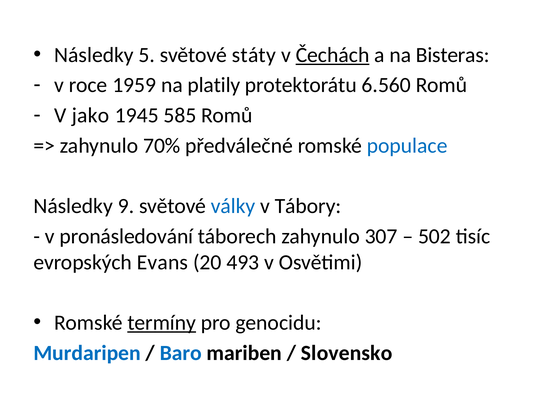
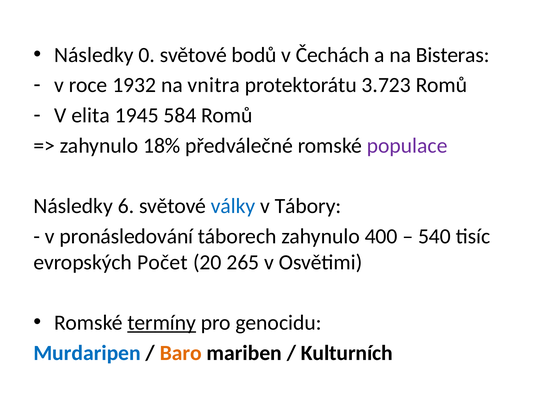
5: 5 -> 0 (147, 55)
státy: státy -> bodů (254, 55)
Čechách underline: present -> none (333, 55)
1959: 1959 -> 1932 (134, 85)
platily: platily -> vnitra (214, 85)
6.560: 6.560 -> 3.723 (386, 85)
jako: jako -> elita (91, 116)
585: 585 -> 584 (180, 116)
70%: 70% -> 18% (162, 146)
populace colour: blue -> purple (407, 146)
9: 9 -> 6 (126, 206)
307: 307 -> 400 (381, 237)
502: 502 -> 540 (434, 237)
Evans: Evans -> Počet (162, 263)
493: 493 -> 265 (243, 263)
Baro colour: blue -> orange (181, 354)
Slovensko: Slovensko -> Kulturních (347, 354)
